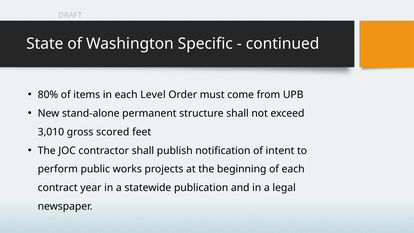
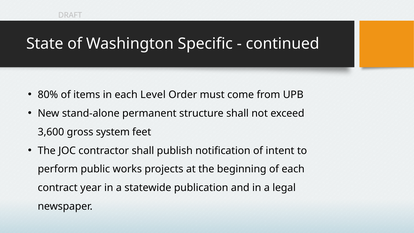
3,010: 3,010 -> 3,600 (51, 132)
scored: scored -> system (113, 132)
